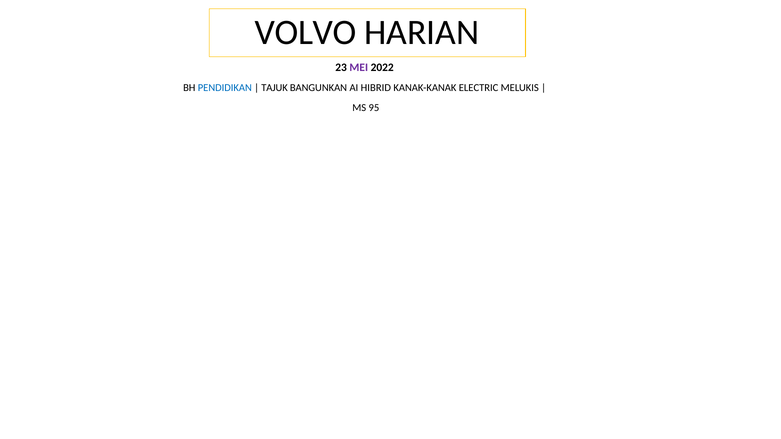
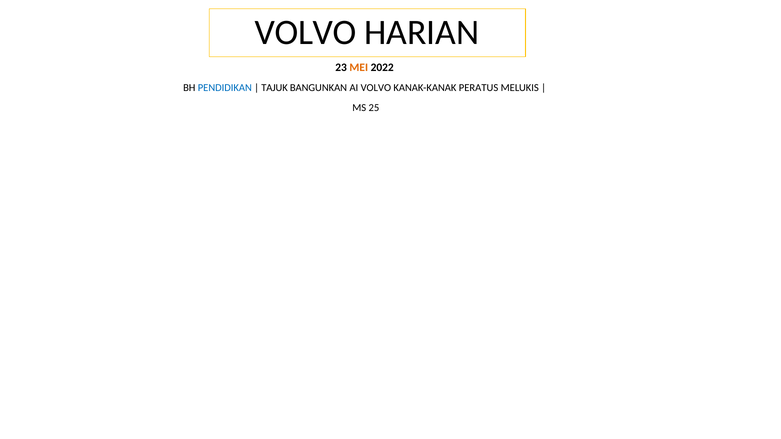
MEI colour: purple -> orange (359, 68)
AI HIBRID: HIBRID -> VOLVO (376, 88)
ELECTRIC: ELECTRIC -> PERATUS (479, 88)
95: 95 -> 25 (374, 108)
